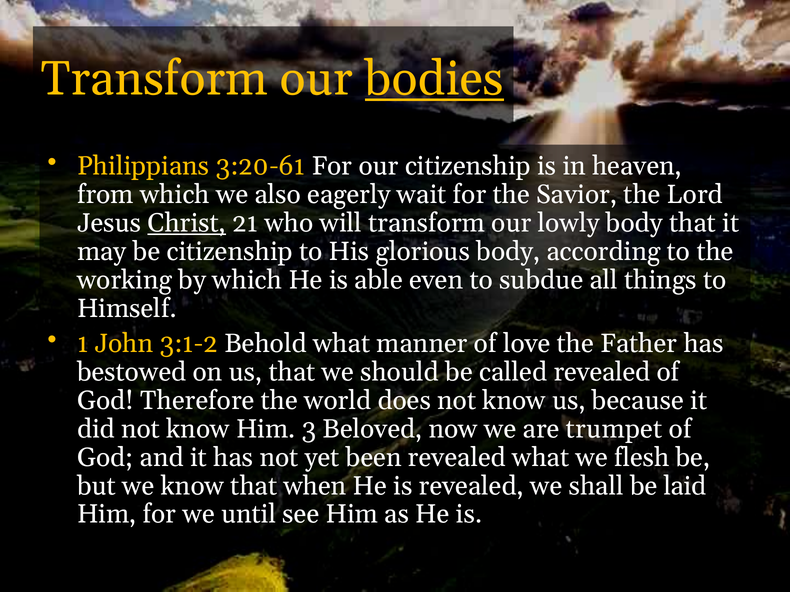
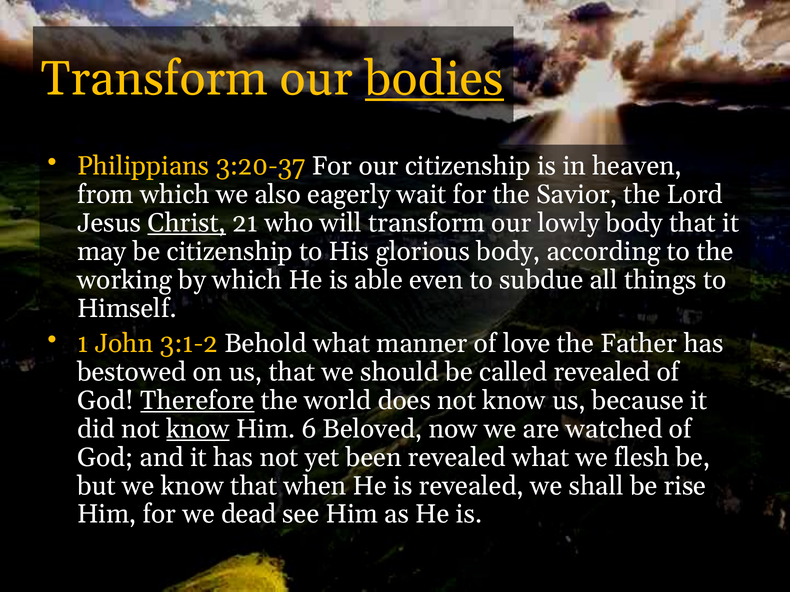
3:20-61: 3:20-61 -> 3:20-37 (260, 166)
Therefore underline: none -> present (197, 401)
know underline: none -> present (198, 429)
3: 3 -> 6 (309, 429)
trumpet: trumpet -> watched (614, 429)
laid: laid -> rise (685, 486)
until: until -> dead (249, 515)
